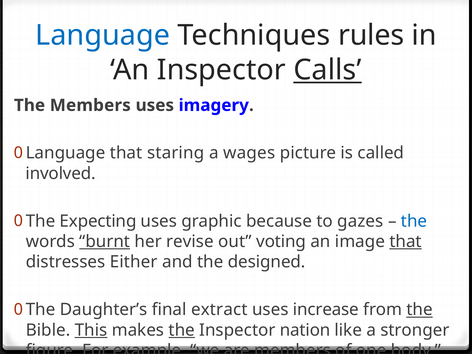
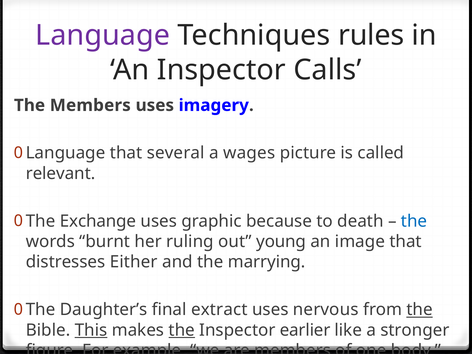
Language colour: blue -> purple (103, 35)
Calls underline: present -> none (327, 70)
staring: staring -> several (176, 153)
involved: involved -> relevant (61, 173)
Expecting: Expecting -> Exchange (98, 221)
gazes: gazes -> death (360, 221)
burnt underline: present -> none (105, 242)
revise: revise -> ruling (190, 242)
voting: voting -> young (281, 242)
that underline: present -> none (406, 242)
designed: designed -> marrying (267, 262)
increase: increase -> nervous (326, 310)
nation: nation -> earlier (305, 330)
